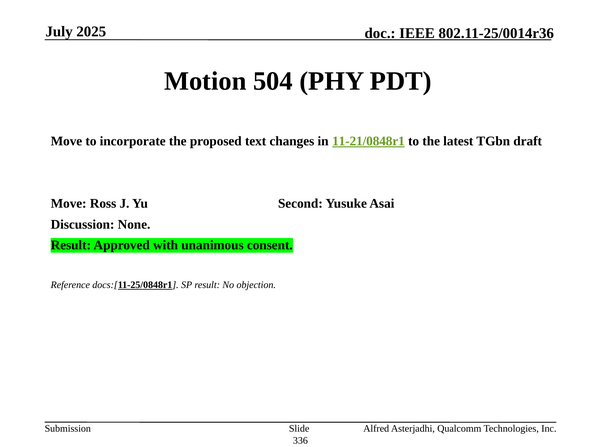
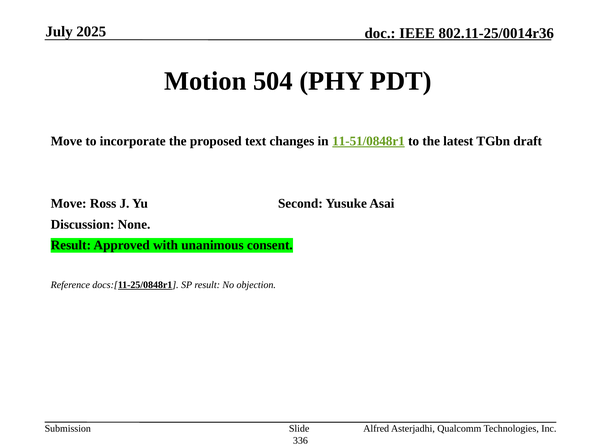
11-21/0848r1: 11-21/0848r1 -> 11-51/0848r1 (368, 141)
